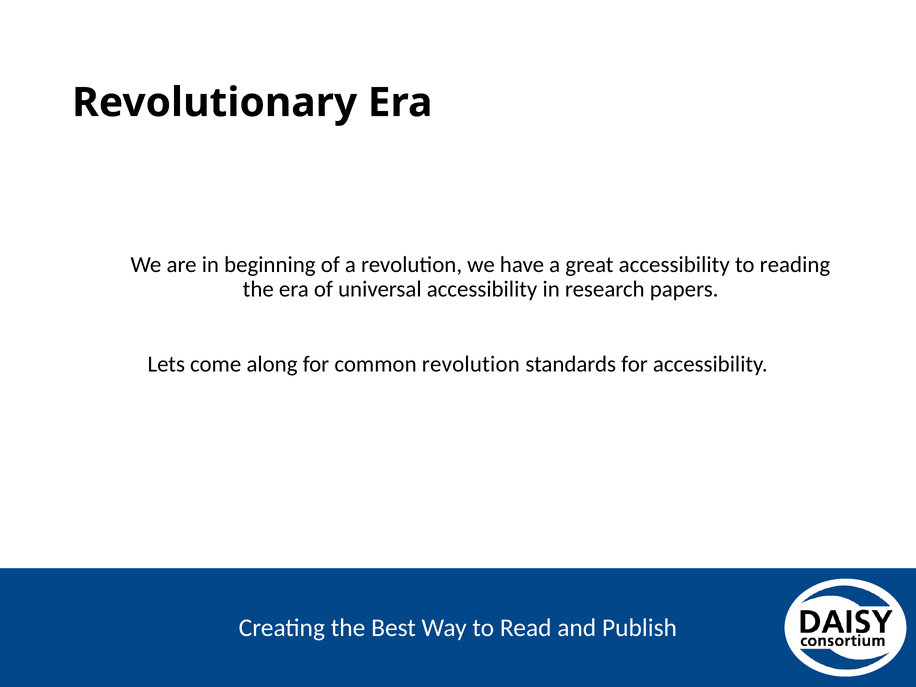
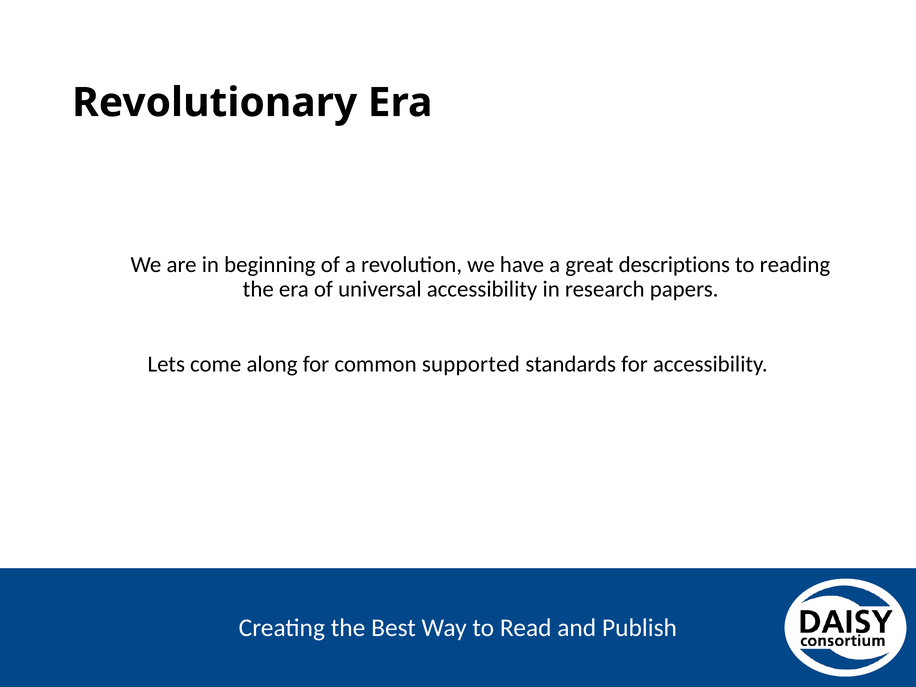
great accessibility: accessibility -> descriptions (674, 265)
common revolution: revolution -> supported (471, 364)
